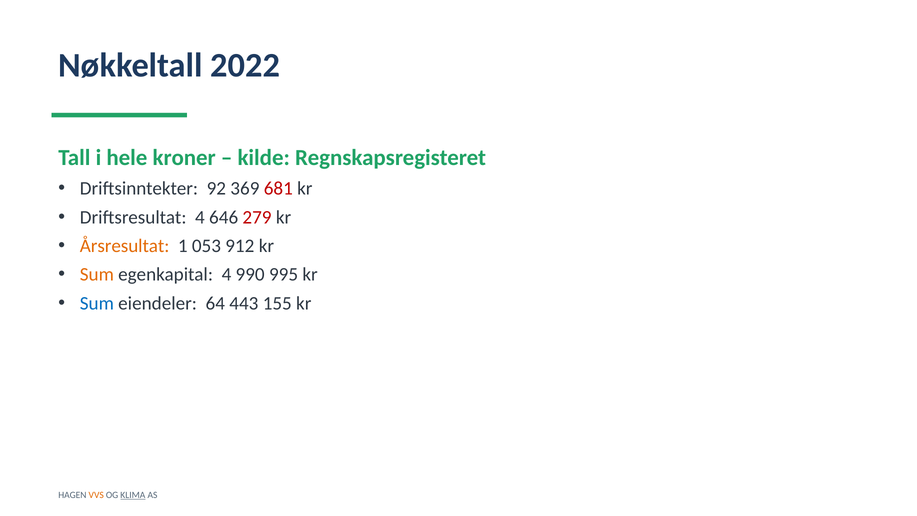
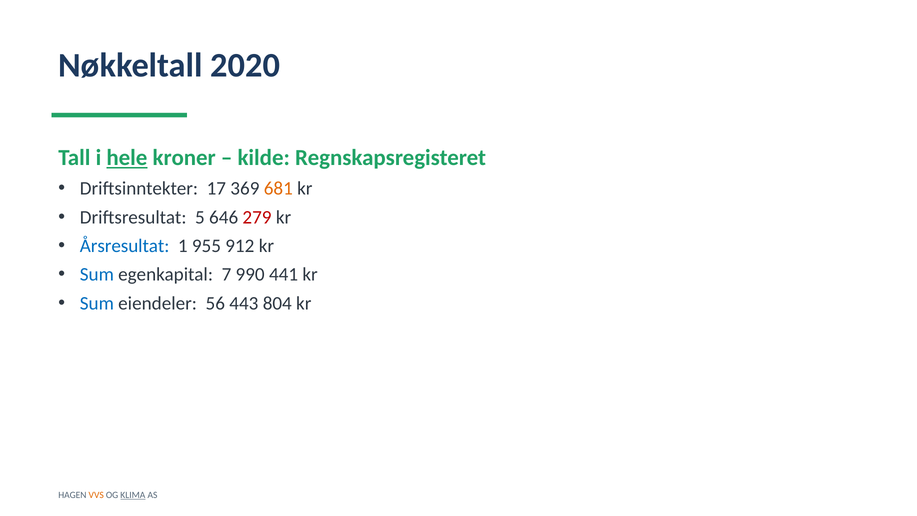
2022: 2022 -> 2020 (245, 65)
hele underline: none -> present (127, 158)
92: 92 -> 17 (216, 189)
681 colour: red -> orange (278, 189)
Driftsresultat 4: 4 -> 5 (200, 217)
Årsresultat colour: orange -> blue (125, 246)
053: 053 -> 955 (206, 246)
Sum colour: orange -> blue (97, 275)
egenkapital 4: 4 -> 7 (226, 275)
995: 995 -> 441 (284, 275)
64: 64 -> 56 (215, 303)
155: 155 -> 804 (277, 303)
